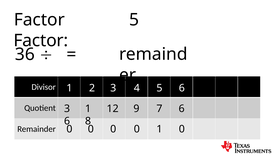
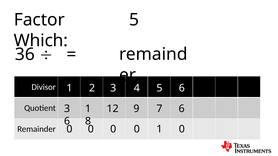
Factor: Factor -> Which (41, 41)
